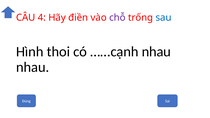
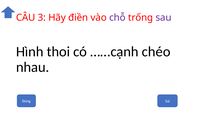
4: 4 -> 3 (42, 18)
sau colour: blue -> purple (164, 18)
nhau: nhau -> chéo (156, 52)
